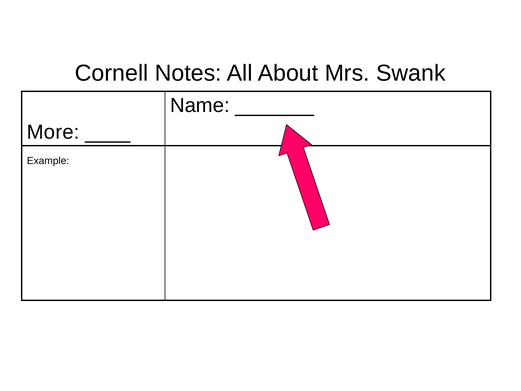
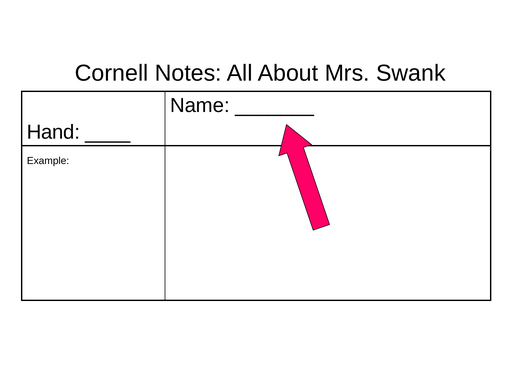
More: More -> Hand (53, 132)
